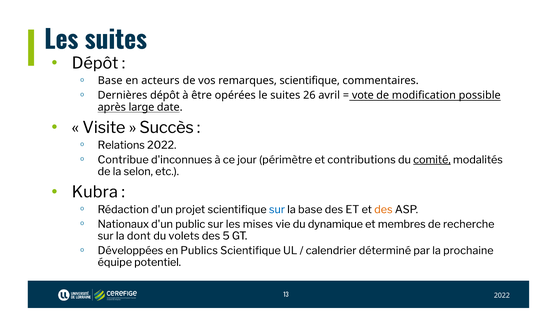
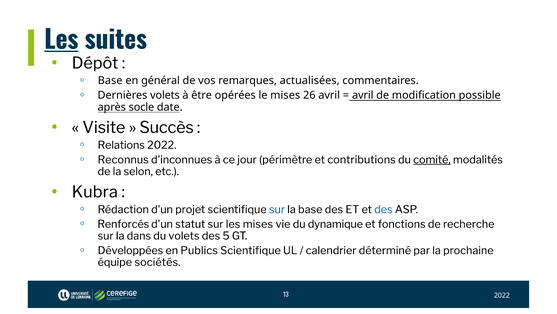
Les underline: none -> present (61, 40)
acteurs: acteurs -> général (161, 81)
remarques scientifique: scientifique -> actualisées (310, 81)
Dernières dépôt: dépôt -> volets (165, 95)
le suites: suites -> mises (285, 95)
vote: vote -> avril (363, 95)
large: large -> socle (141, 107)
Contribue: Contribue -> Reconnus (123, 159)
des colour: orange -> blue (383, 209)
Nationaux: Nationaux -> Renforcés (123, 224)
public: public -> statut (190, 224)
membres: membres -> fonctions (402, 224)
dont: dont -> dans (139, 235)
potentiel: potentiel -> sociétés (157, 262)
